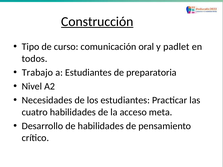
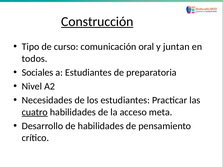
padlet: padlet -> juntan (176, 47)
Trabajo: Trabajo -> Sociales (38, 73)
cuatro underline: none -> present (35, 112)
